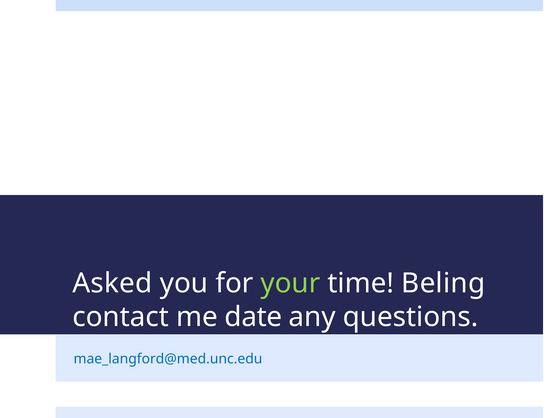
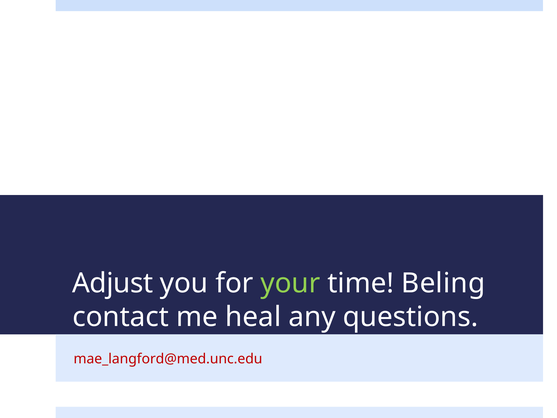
Asked: Asked -> Adjust (113, 283)
date: date -> heal (253, 317)
mae_langford@med.unc.edu colour: blue -> red (168, 359)
